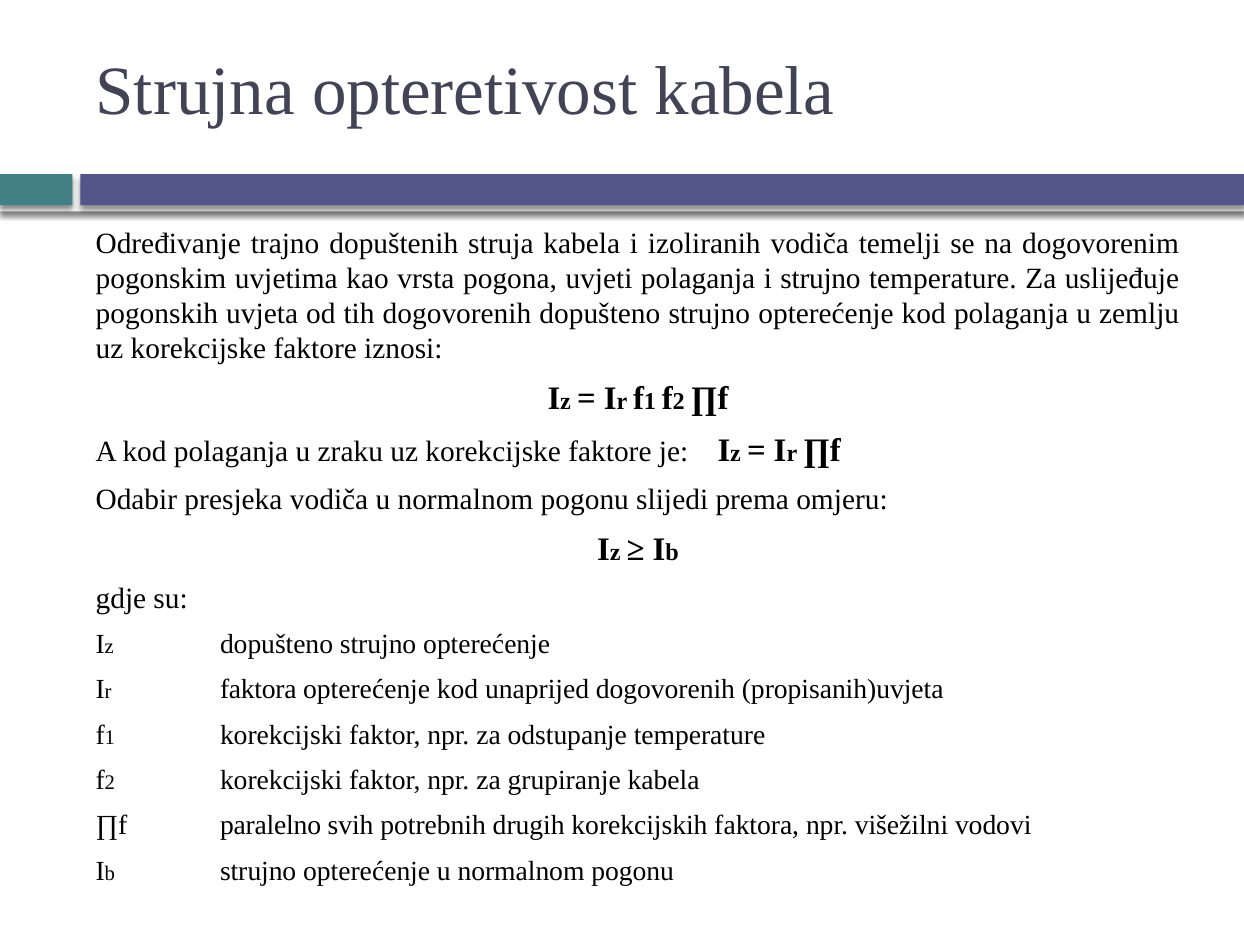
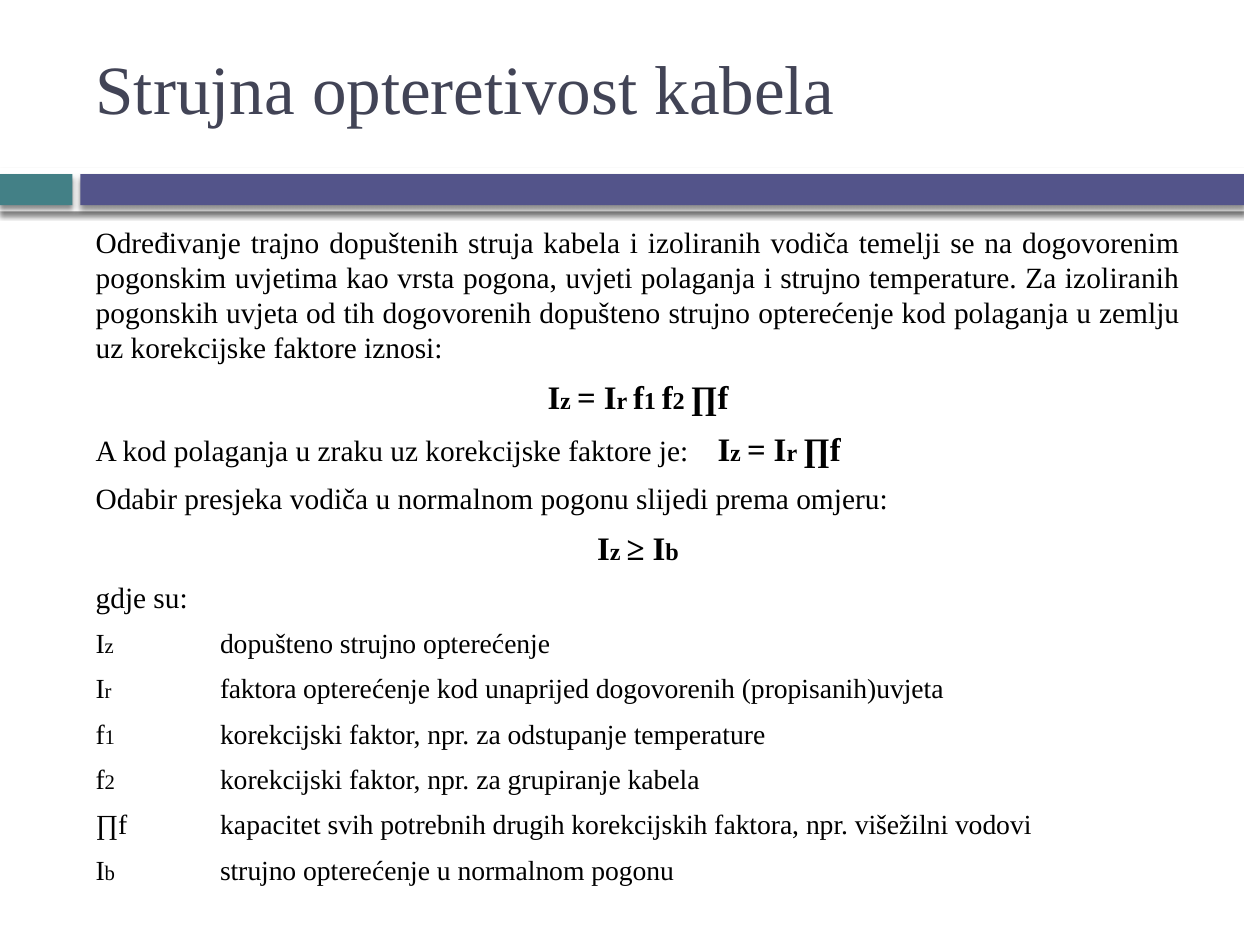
Za uslijeđuje: uslijeđuje -> izoliranih (1122, 279)
paralelno: paralelno -> kapacitet (270, 826)
